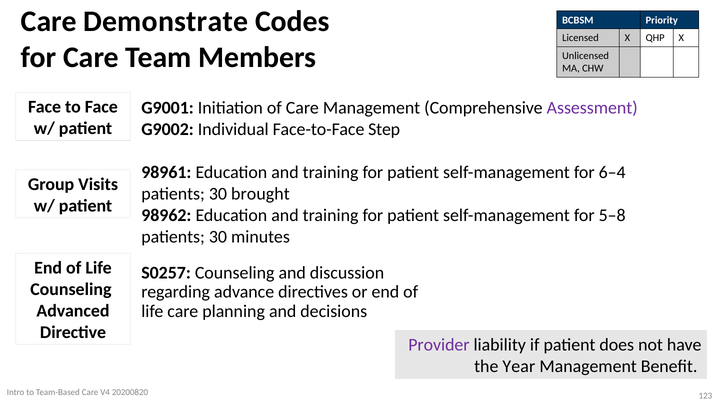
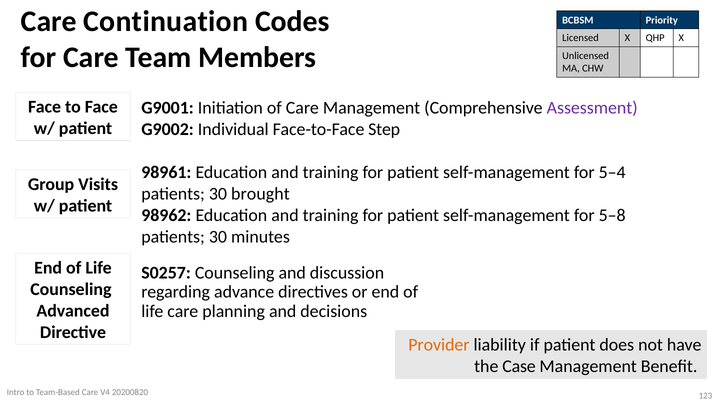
Demonstrate: Demonstrate -> Continuation (166, 22)
6–4: 6–4 -> 5–4 (612, 172)
Provider colour: purple -> orange (439, 345)
Year: Year -> Case (519, 367)
